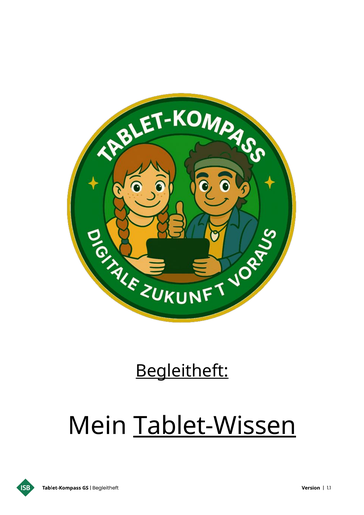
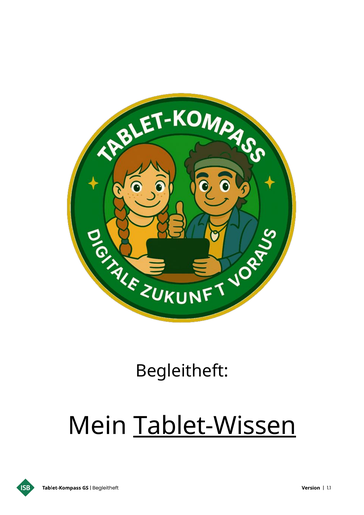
Begleitheft underline: present -> none (182, 371)
